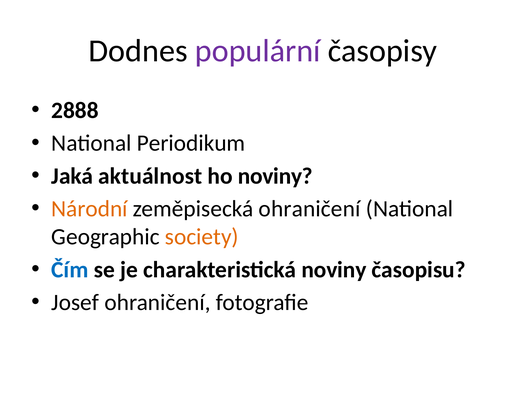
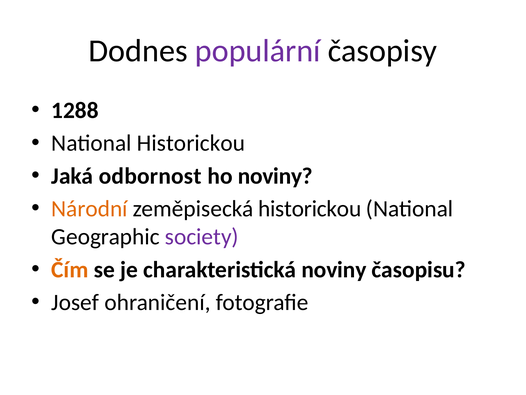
2888: 2888 -> 1288 (75, 110)
National Periodikum: Periodikum -> Historickou (191, 143)
aktuálnost: aktuálnost -> odbornost (150, 176)
zeměpisecká ohraničení: ohraničení -> historickou (310, 209)
society colour: orange -> purple (202, 237)
Čím colour: blue -> orange (70, 269)
